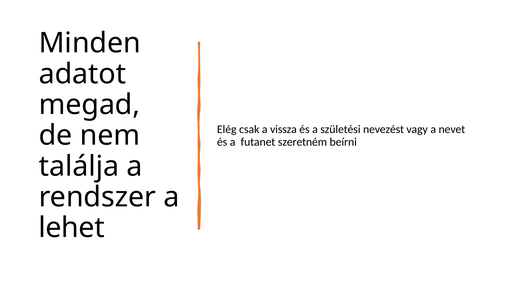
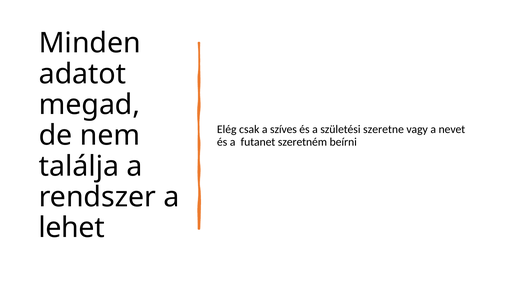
vissza: vissza -> szíves (283, 130)
nevezést: nevezést -> szeretne (383, 130)
